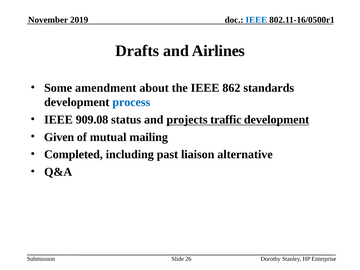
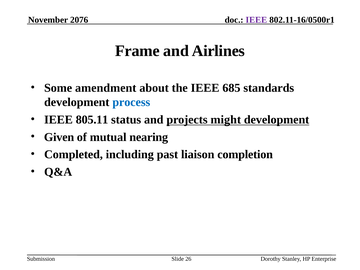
2019: 2019 -> 2076 (79, 20)
IEEE colour: blue -> purple (256, 20)
Drafts: Drafts -> Frame (137, 51)
862: 862 -> 685 (231, 88)
909.08: 909.08 -> 805.11 (92, 120)
traffic: traffic -> might (226, 120)
mailing: mailing -> nearing (149, 137)
alternative: alternative -> completion (245, 154)
